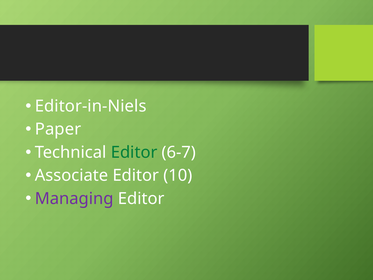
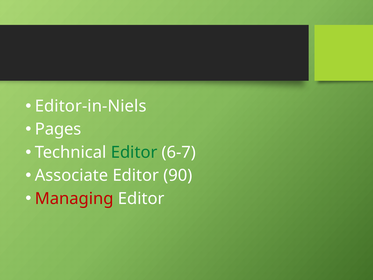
Paper: Paper -> Pages (58, 129)
10: 10 -> 90 (178, 175)
Managing colour: purple -> red (74, 198)
